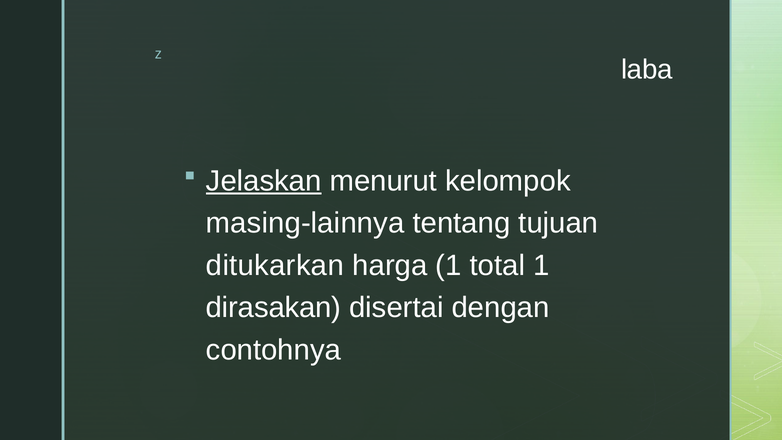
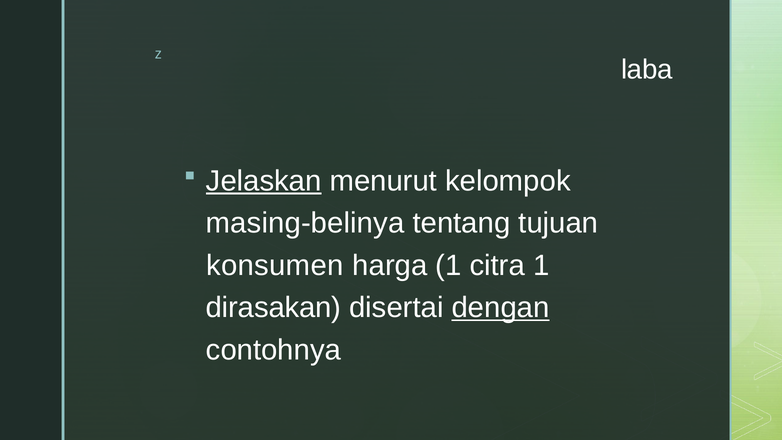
masing-lainnya: masing-lainnya -> masing-belinya (305, 223)
ditukarkan: ditukarkan -> konsumen (275, 265)
total: total -> citra (497, 265)
dengan underline: none -> present (501, 308)
